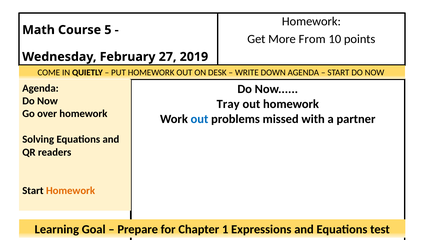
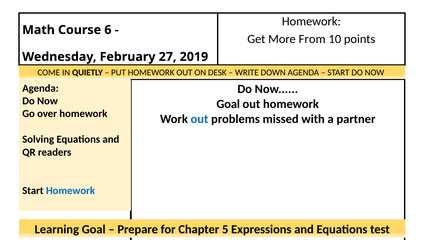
5: 5 -> 6 (108, 30)
Tray: Tray -> Goal (228, 104)
Homework colour: orange -> blue (71, 191)
1: 1 -> 5 (225, 229)
